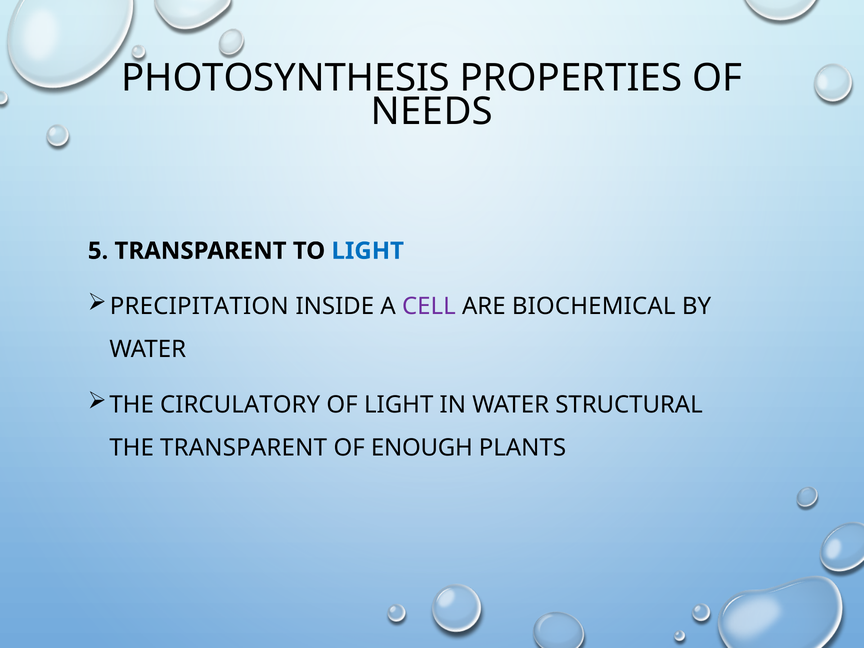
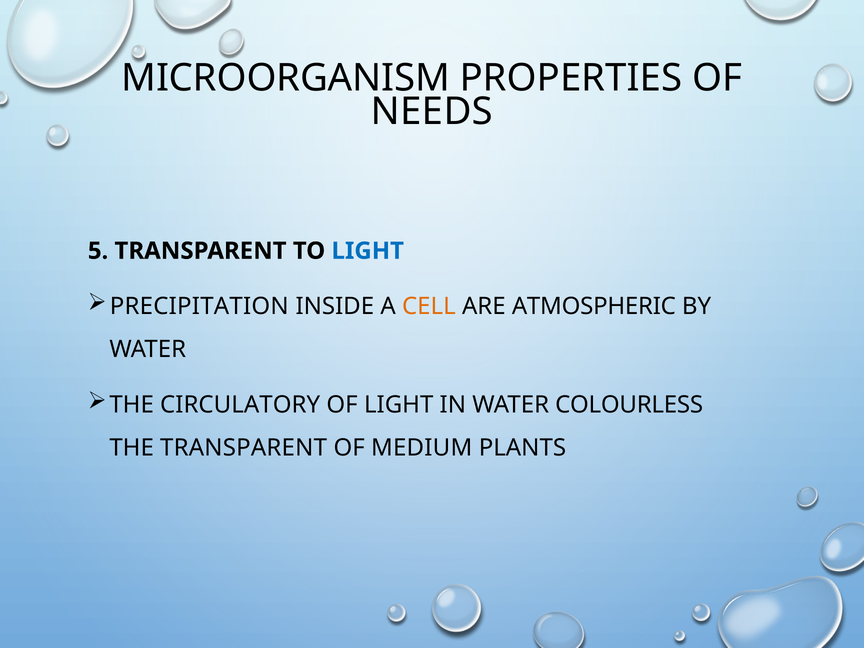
PHOTOSYNTHESIS: PHOTOSYNTHESIS -> MICROORGANISM (286, 78)
CELL colour: purple -> orange (429, 306)
BIOCHEMICAL: BIOCHEMICAL -> ATMOSPHERIC (594, 306)
STRUCTURAL: STRUCTURAL -> COLOURLESS (629, 405)
ENOUGH: ENOUGH -> MEDIUM (422, 448)
